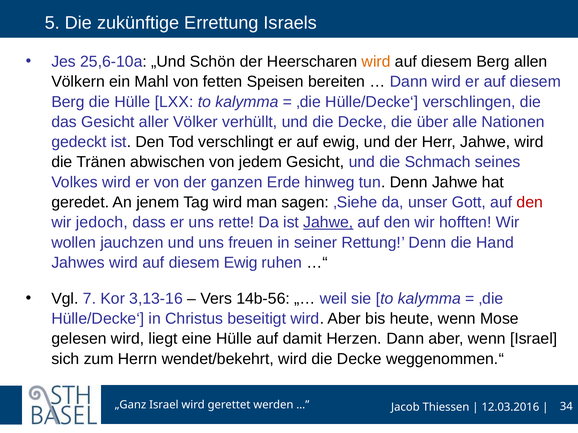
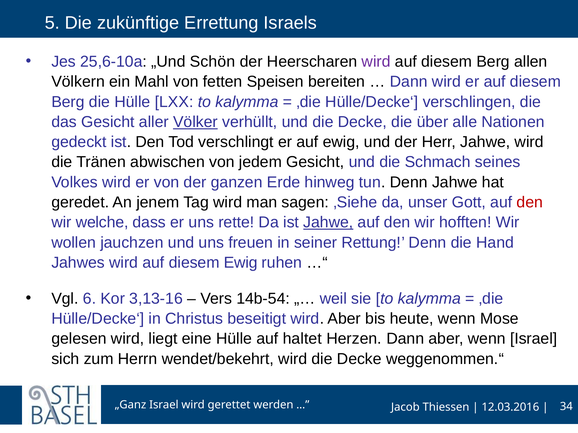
wird colour: orange -> purple (376, 62)
Völker underline: none -> present (195, 122)
jedoch: jedoch -> welche (102, 223)
7: 7 -> 6 (89, 299)
14b-56: 14b-56 -> 14b-54 (263, 299)
damit: damit -> haltet (302, 339)
